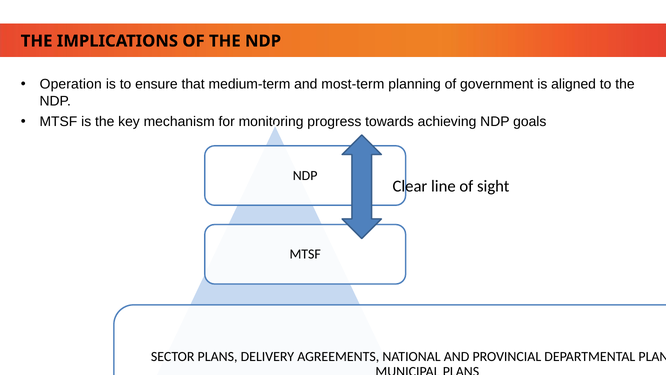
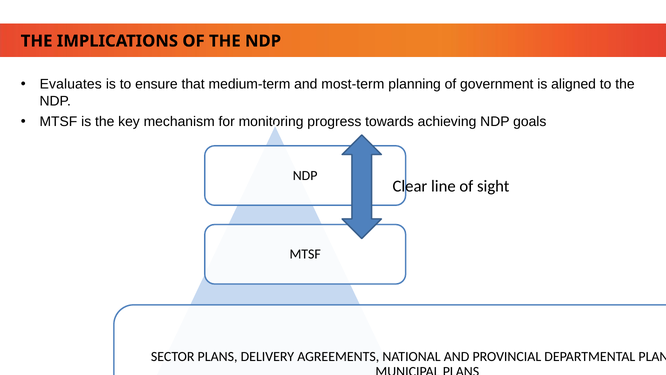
Operation: Operation -> Evaluates (71, 84)
